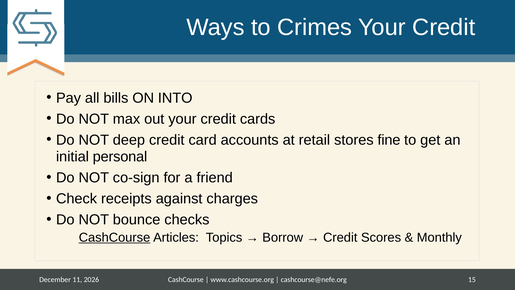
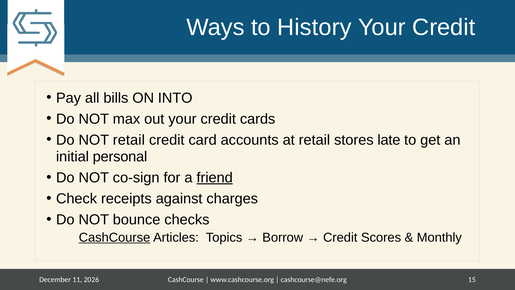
Crimes: Crimes -> History (314, 27)
NOT deep: deep -> retail (129, 140)
fine: fine -> late (389, 140)
friend underline: none -> present (215, 177)
